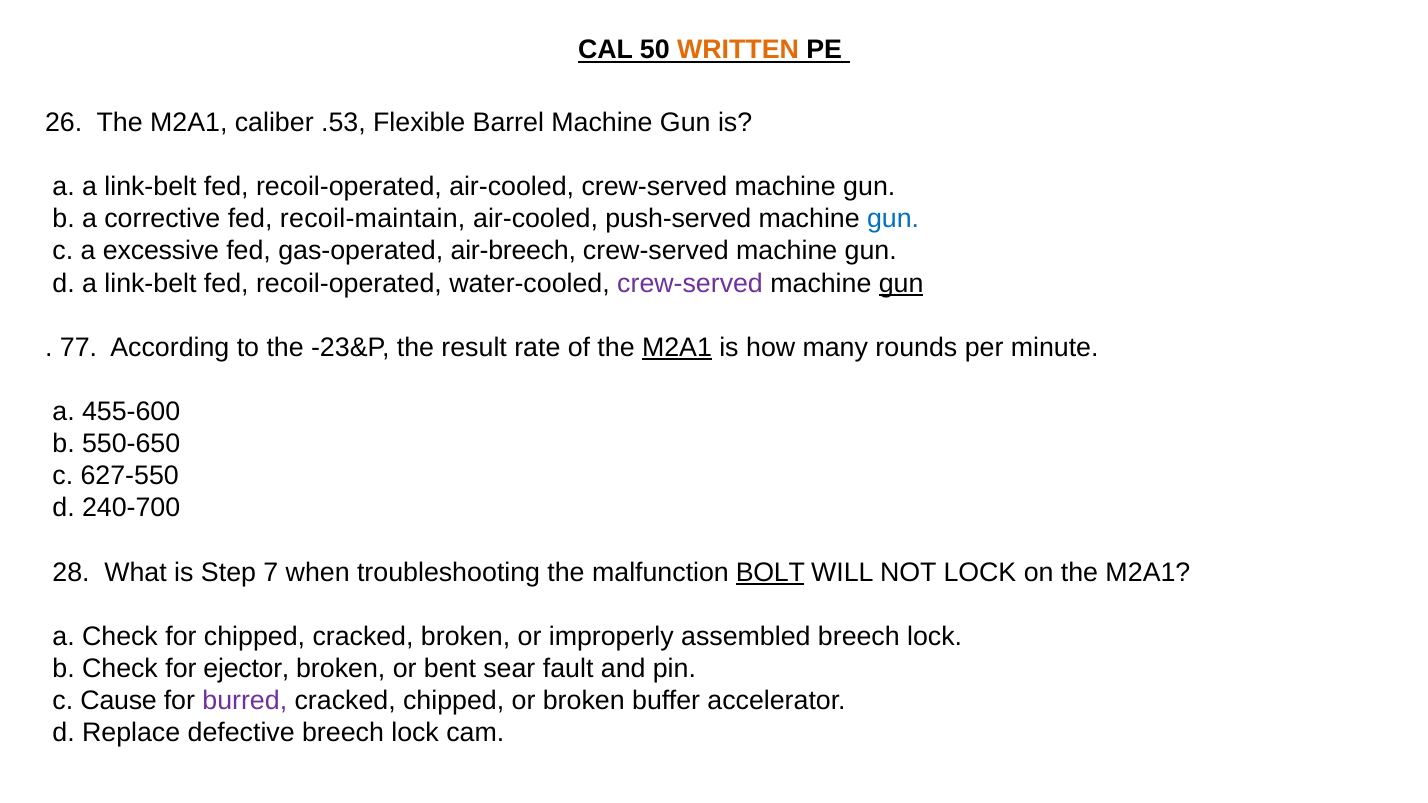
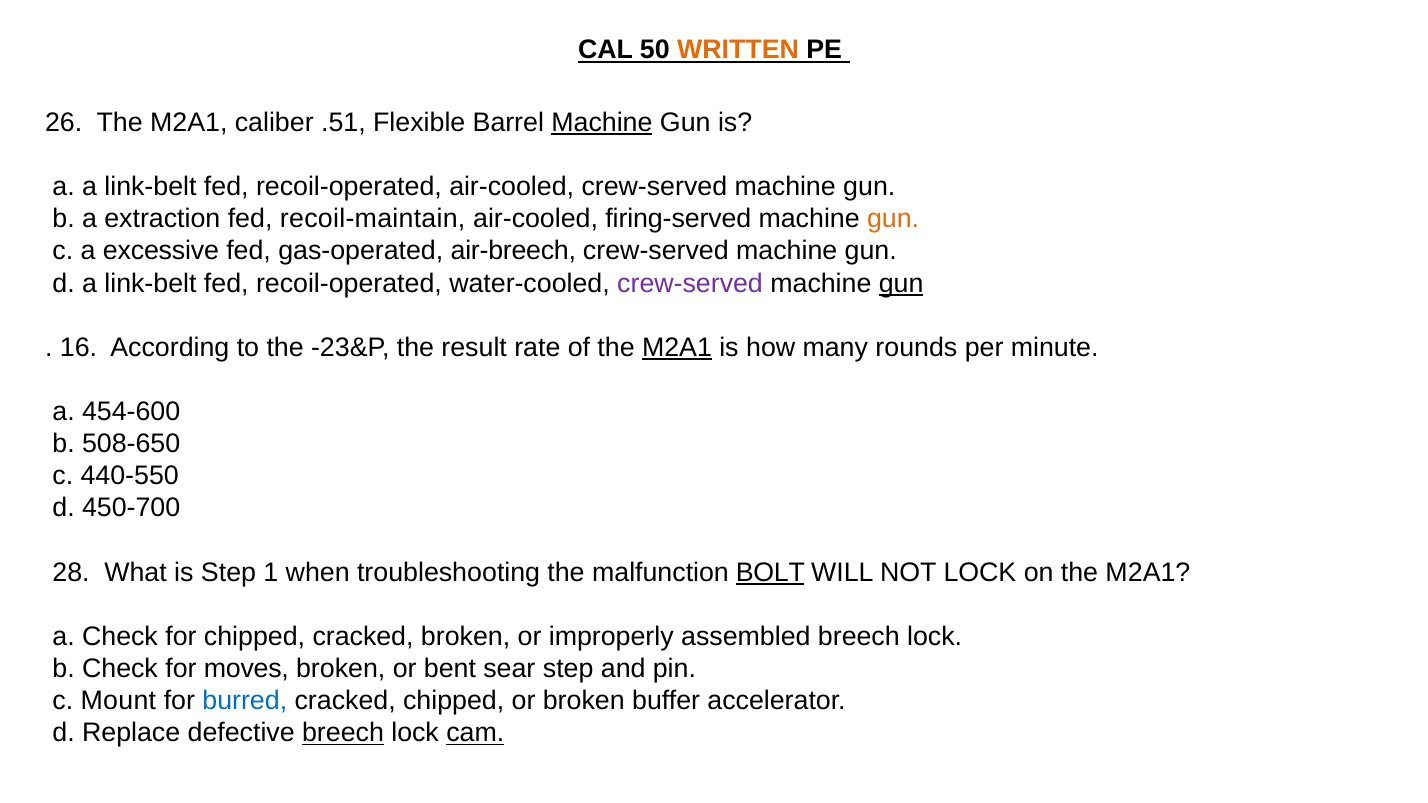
.53: .53 -> .51 (343, 123)
Machine underline: none -> present (602, 123)
corrective: corrective -> extraction (162, 219)
push-served: push-served -> firing-served (678, 219)
gun colour: blue -> orange (893, 219)
77: 77 -> 16 (78, 348)
455-600: 455-600 -> 454-600 (131, 412)
550-650: 550-650 -> 508-650 (131, 444)
627-550: 627-550 -> 440-550 (130, 476)
240-700: 240-700 -> 450-700 (131, 508)
7: 7 -> 1 (271, 572)
ejector: ejector -> moves (246, 669)
sear fault: fault -> step (568, 669)
Cause: Cause -> Mount (118, 701)
burred colour: purple -> blue (245, 701)
breech underline: none -> present (343, 733)
cam underline: none -> present (475, 733)
